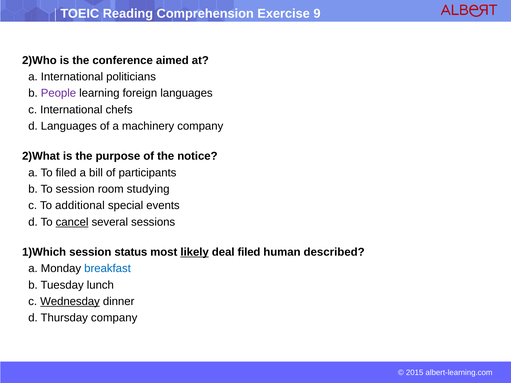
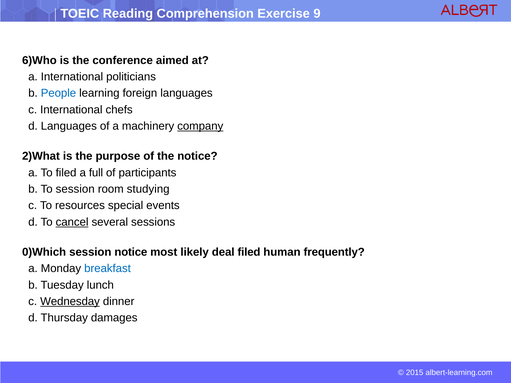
2)Who: 2)Who -> 6)Who (39, 60)
People colour: purple -> blue (58, 93)
company underline: none -> present (200, 126)
bill: bill -> full (96, 173)
additional: additional -> resources (80, 206)
1)Which: 1)Which -> 0)Which (44, 252)
session status: status -> notice (131, 252)
likely underline: present -> none (195, 252)
described: described -> frequently (334, 252)
Thursday company: company -> damages (114, 318)
